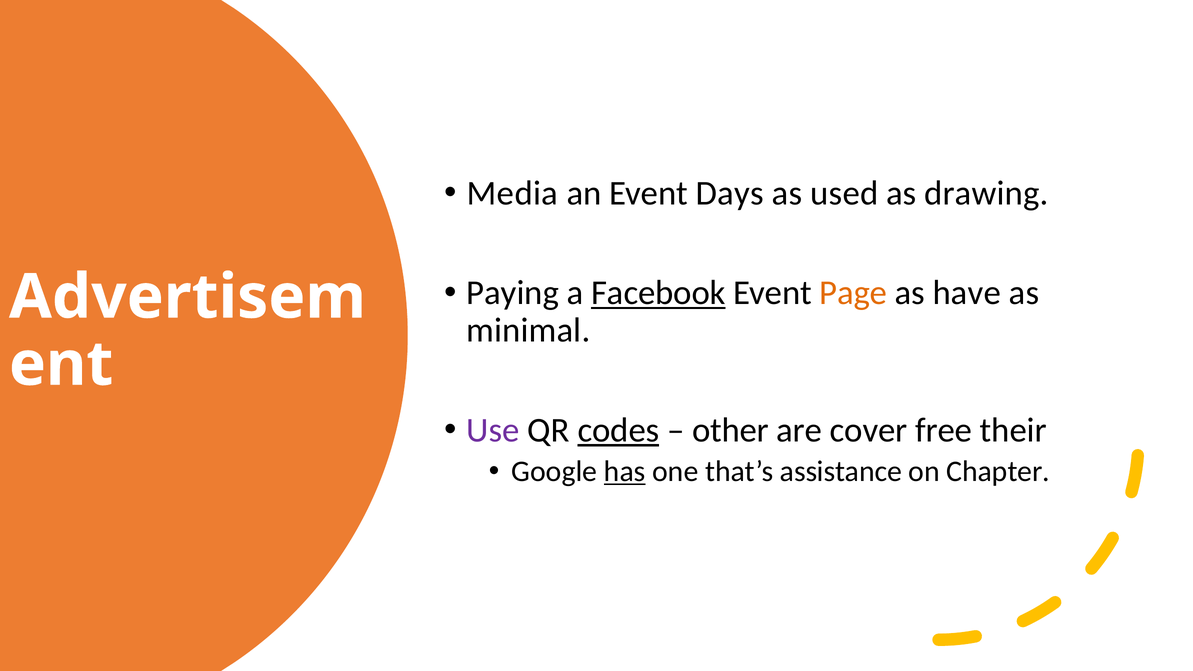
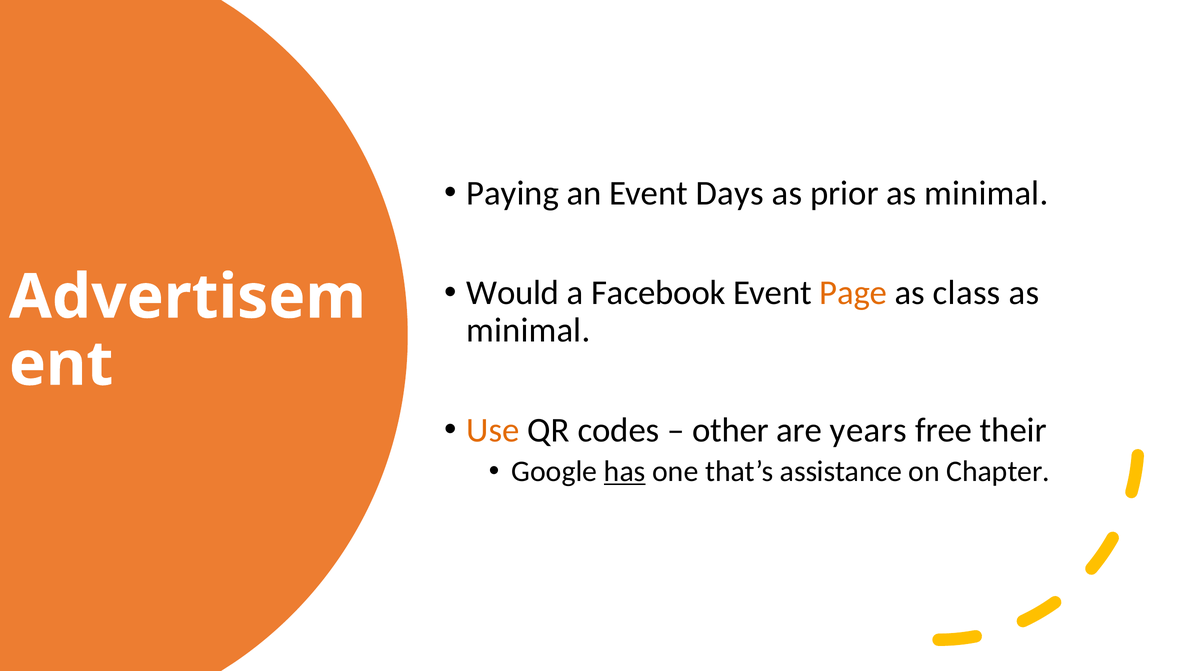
Media: Media -> Paying (513, 193)
used: used -> prior (844, 193)
drawing: drawing -> minimal (986, 193)
Paying: Paying -> Would (513, 293)
Facebook underline: present -> none (658, 293)
have: have -> class (967, 293)
Use colour: purple -> orange (493, 430)
codes underline: present -> none (618, 430)
cover: cover -> years (868, 430)
